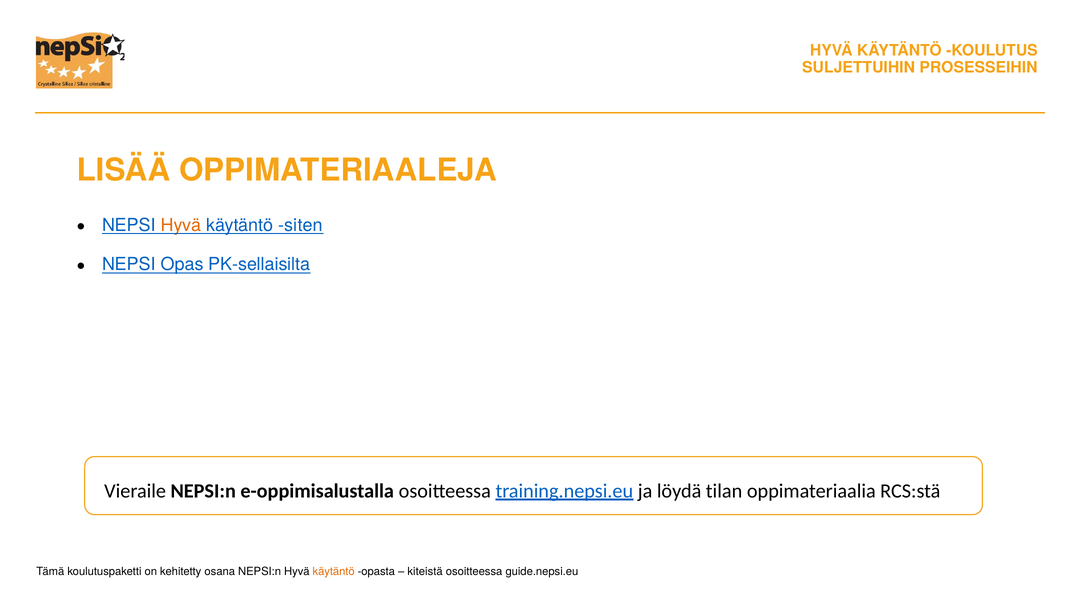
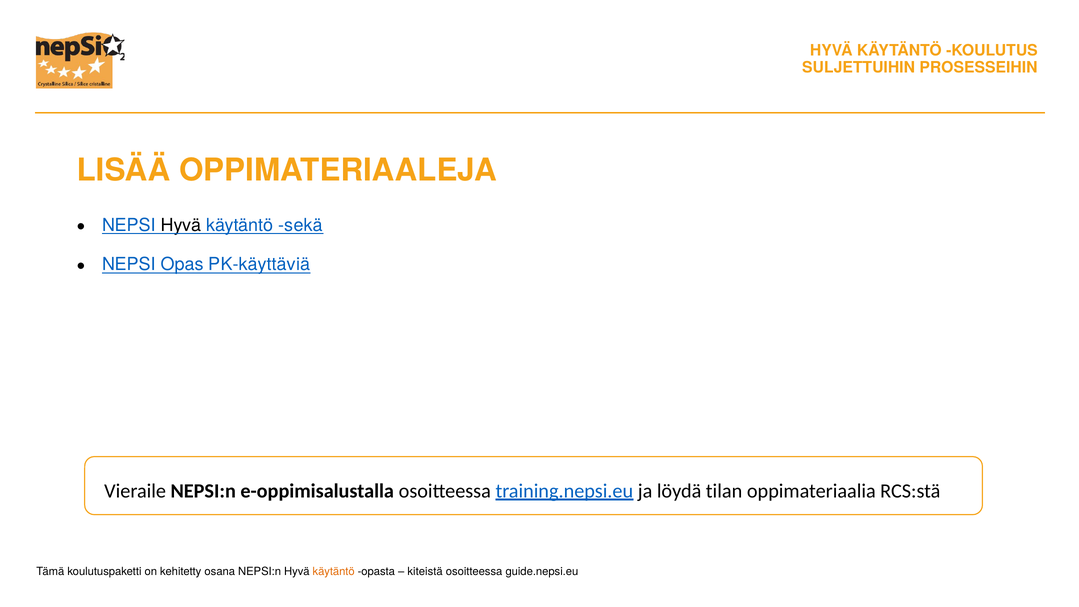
Hyvä colour: orange -> black (181, 225)
siten: siten -> sekä (301, 225)
PK-sellaisilta: PK-sellaisilta -> PK-käyttäviä (259, 265)
